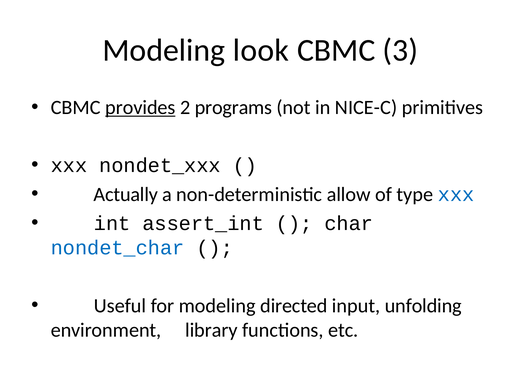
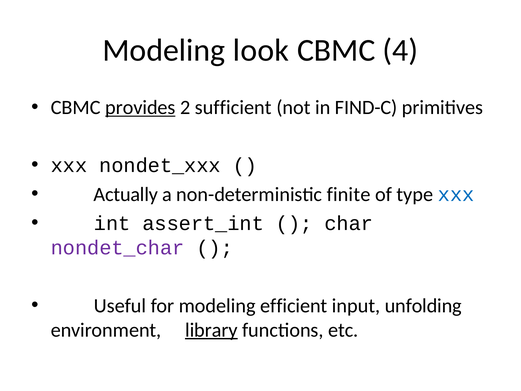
3: 3 -> 4 (400, 50)
programs: programs -> sufficient (233, 107)
NICE-C: NICE-C -> FIND-C (366, 107)
allow: allow -> finite (349, 194)
nondet_char colour: blue -> purple (118, 248)
directed: directed -> efficient (294, 305)
library underline: none -> present (211, 330)
